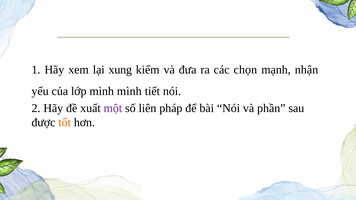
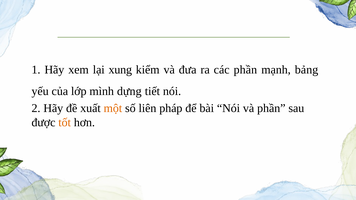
các chọn: chọn -> phần (245, 70)
nhận: nhận -> bảng (307, 70)
mình mình: mình -> dựng (129, 91)
một colour: purple -> orange (113, 108)
